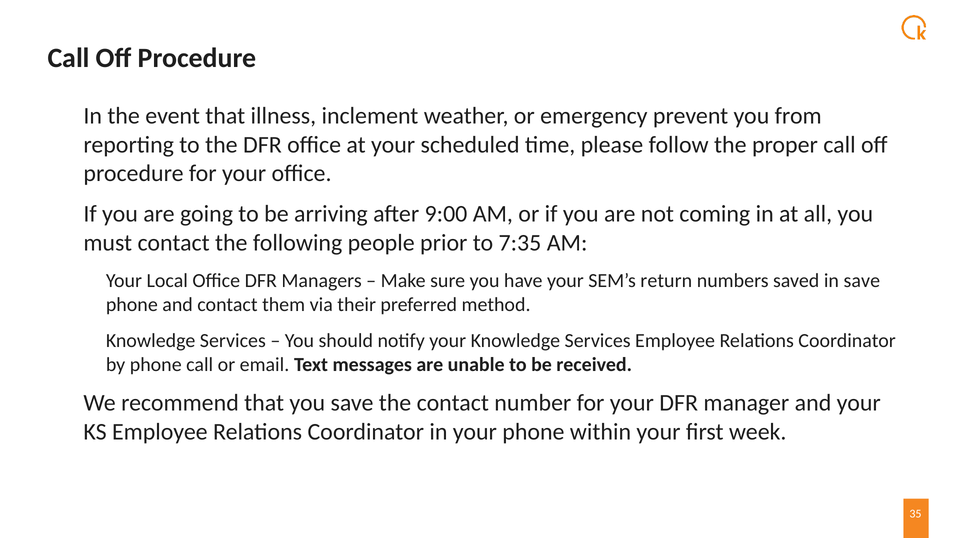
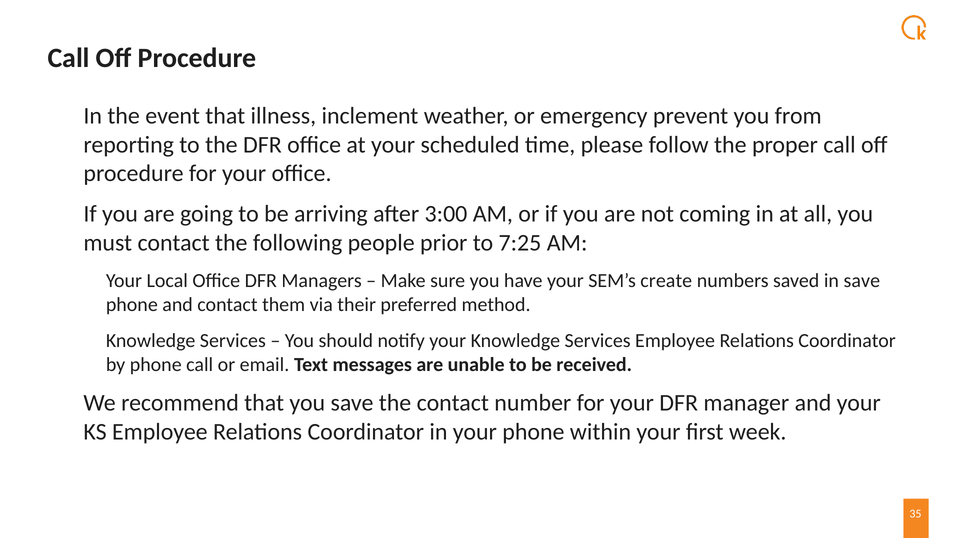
9:00: 9:00 -> 3:00 (446, 214)
7:35: 7:35 -> 7:25 (520, 243)
return: return -> create (666, 281)
